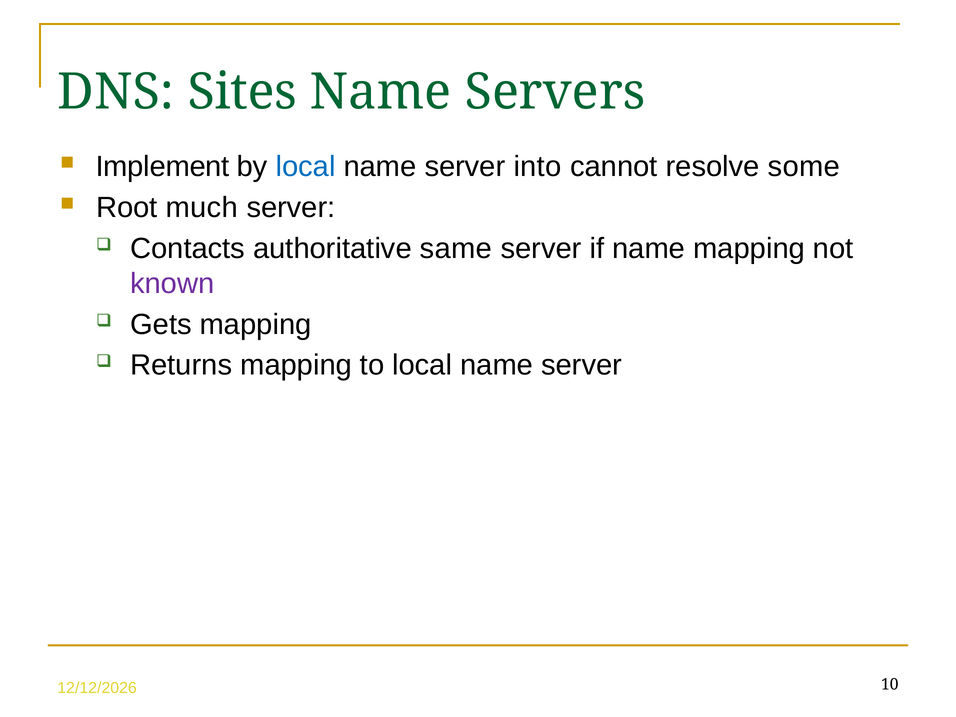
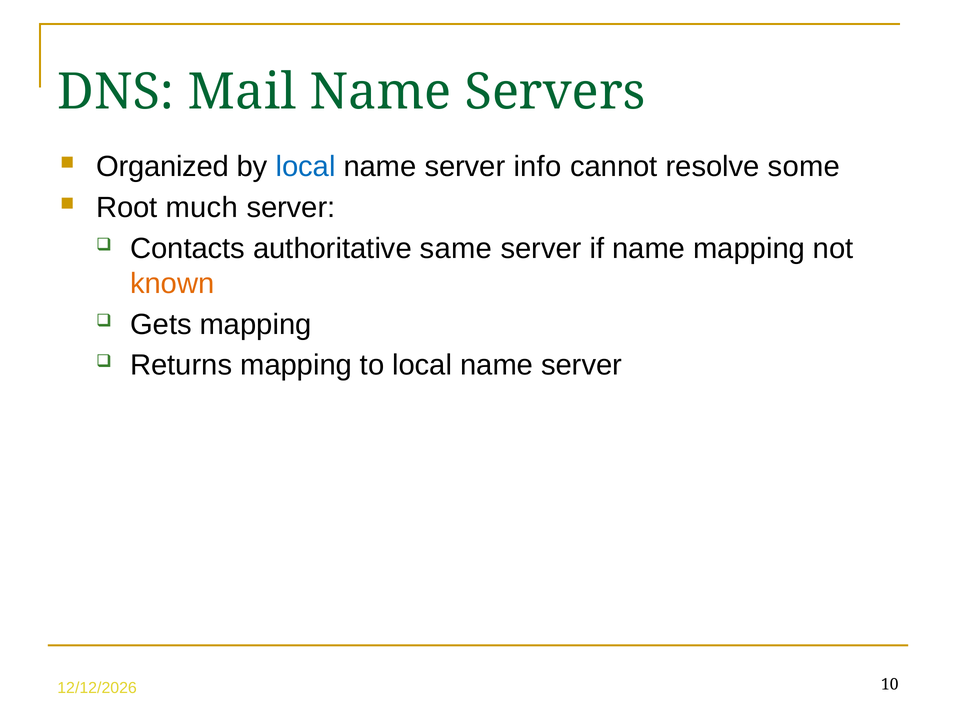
Sites: Sites -> Mail (242, 92)
Implement: Implement -> Organized (163, 167)
into: into -> info (538, 167)
known colour: purple -> orange (172, 284)
